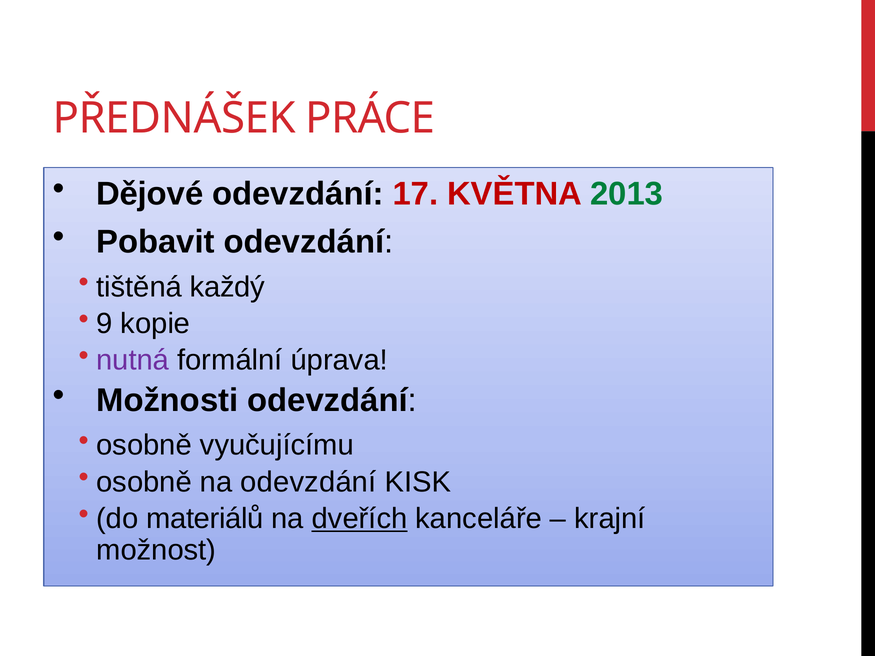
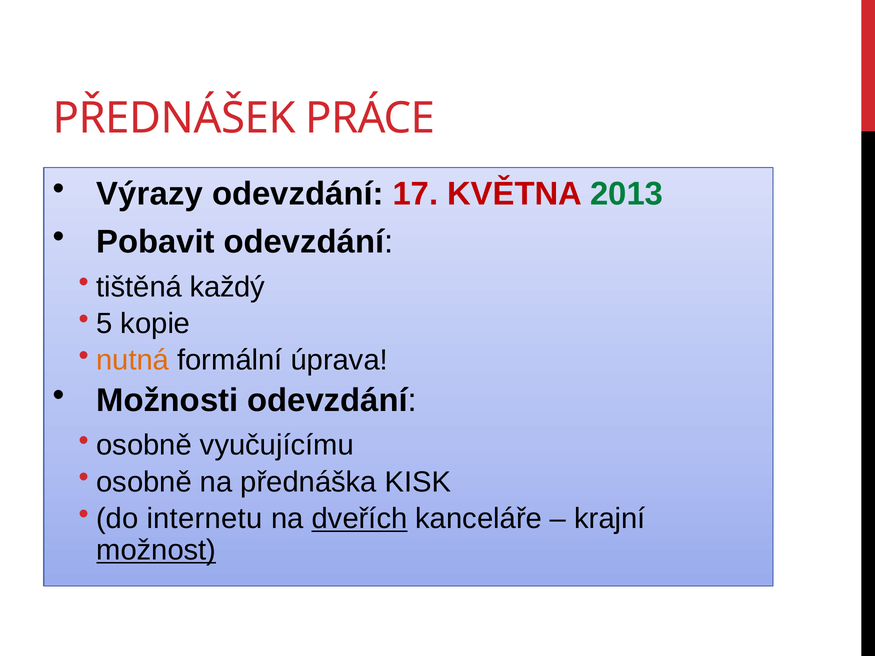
Dějové: Dějové -> Výrazy (150, 194)
9: 9 -> 5 (104, 324)
nutná colour: purple -> orange (133, 360)
na odevzdání: odevzdání -> přednáška (309, 482)
materiálů: materiálů -> internetu (205, 519)
možnost underline: none -> present (156, 550)
